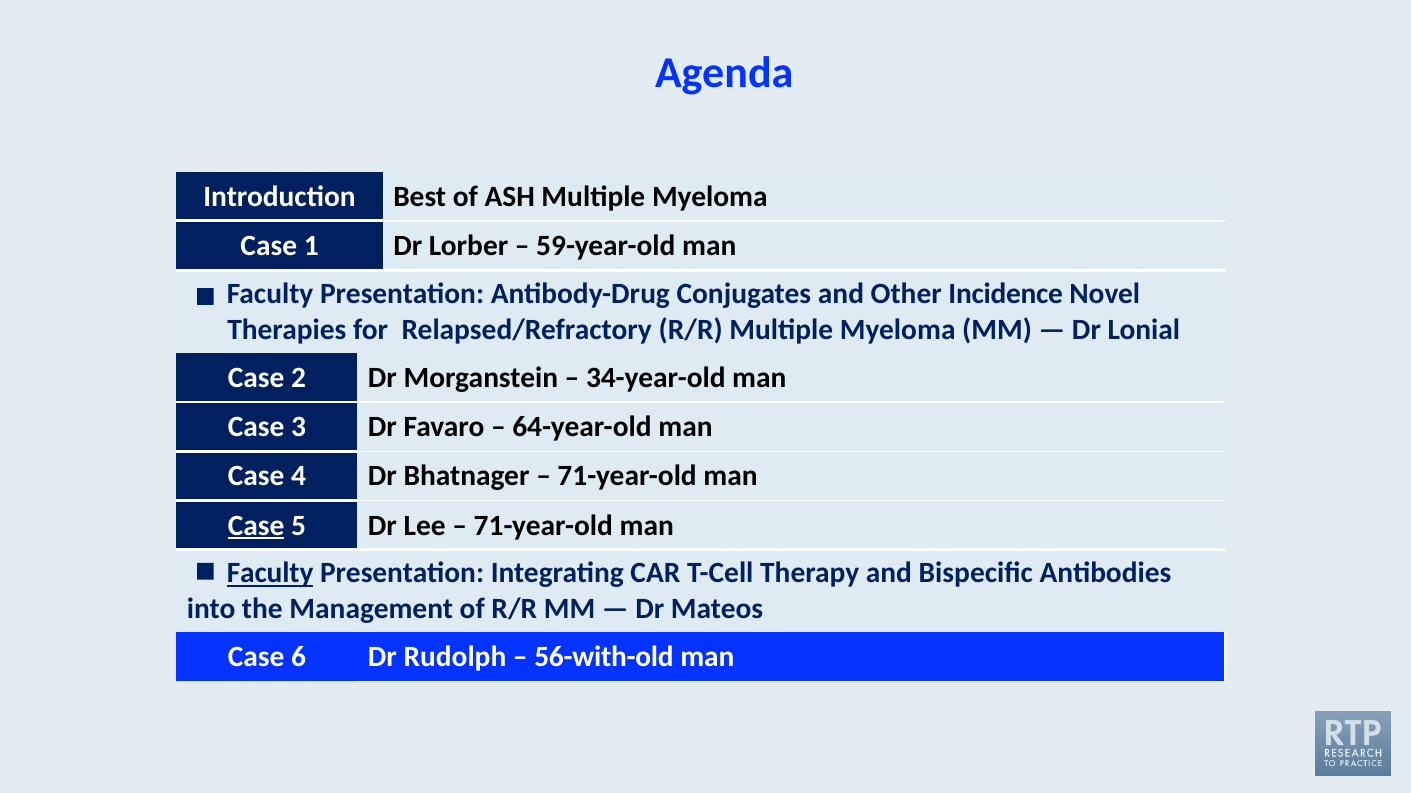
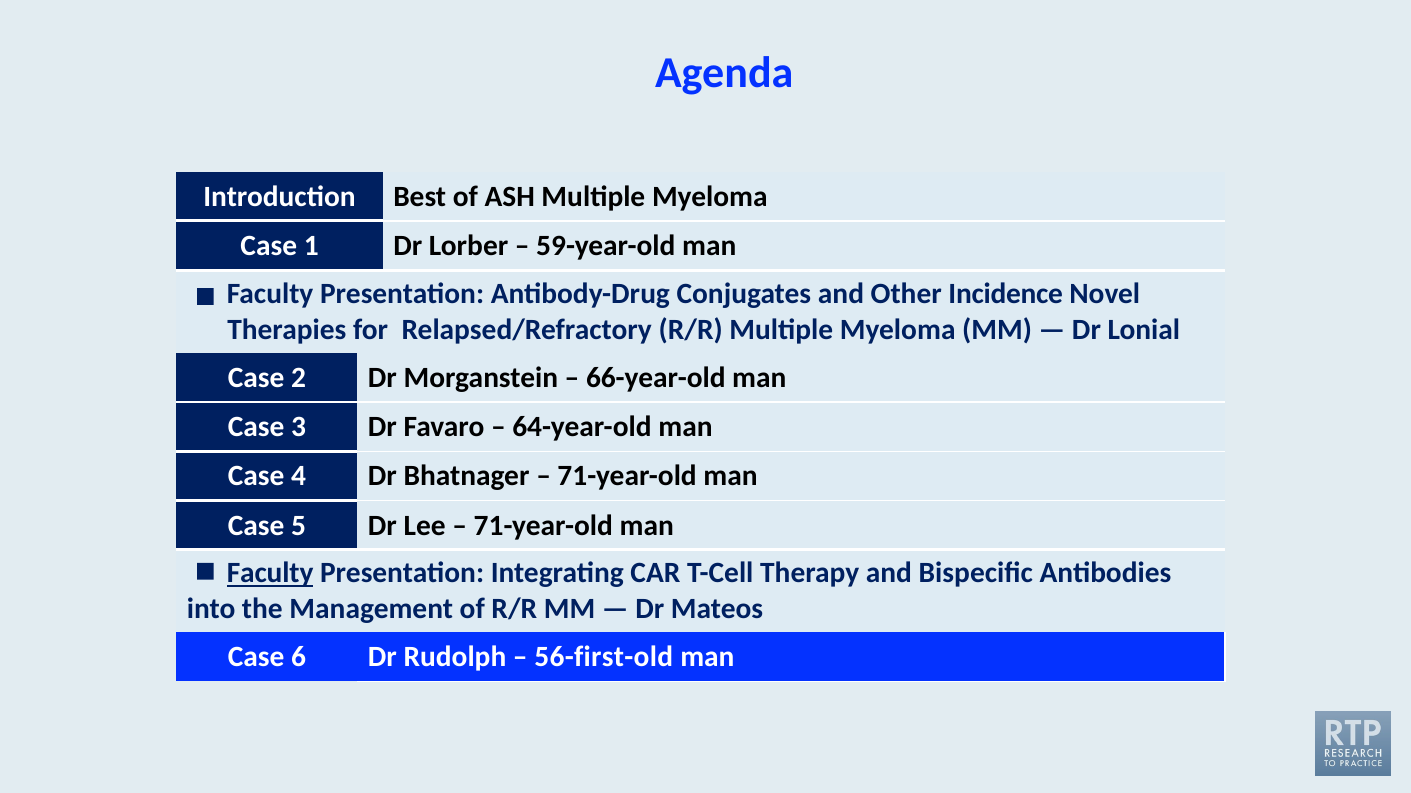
34-year-old: 34-year-old -> 66-year-old (656, 378)
Case underline: present -> none (256, 526)
56-with-old: 56-with-old -> 56-first-old (604, 658)
